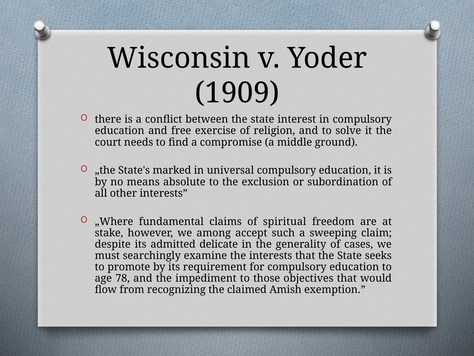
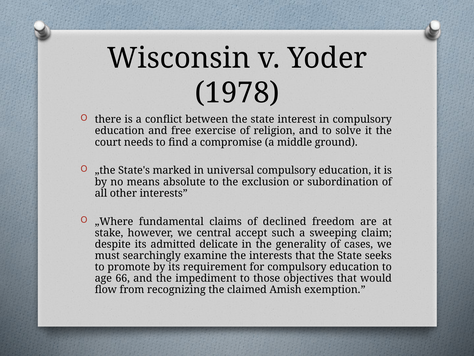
1909: 1909 -> 1978 (237, 93)
spiritual: spiritual -> declined (285, 221)
among: among -> central (214, 233)
78: 78 -> 66 (123, 278)
